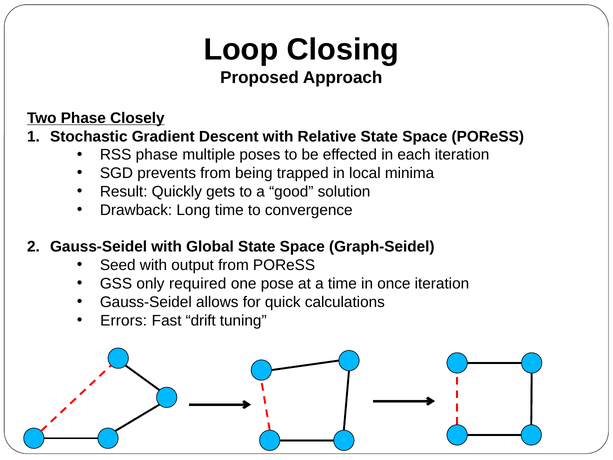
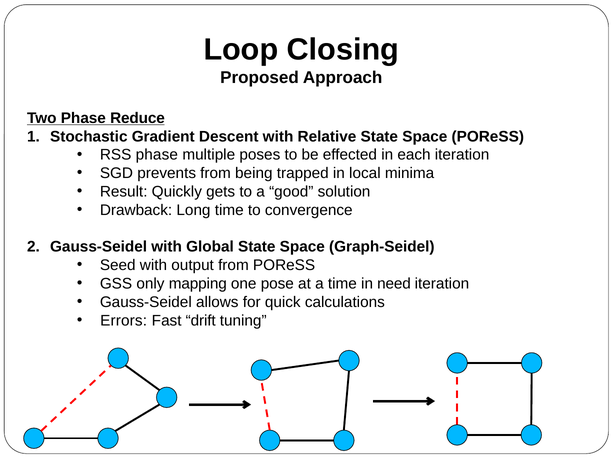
Closely: Closely -> Reduce (137, 118)
required: required -> mapping (198, 283)
once: once -> need (394, 283)
